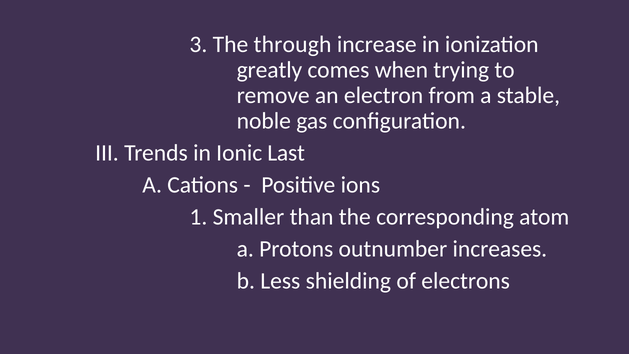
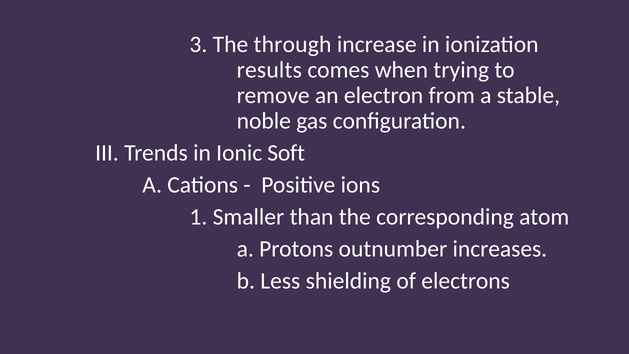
greatly: greatly -> results (269, 70)
Last: Last -> Soft (286, 153)
